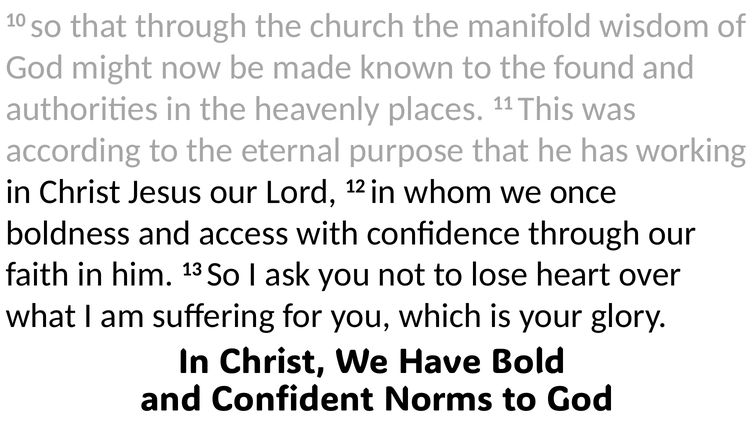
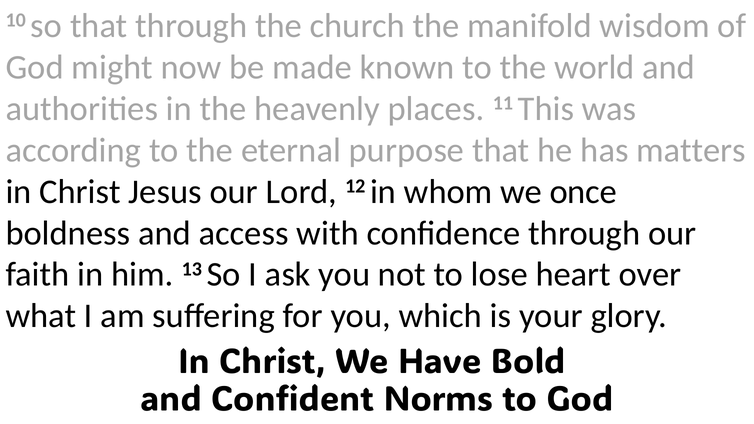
found: found -> world (594, 67)
working: working -> matters (691, 150)
